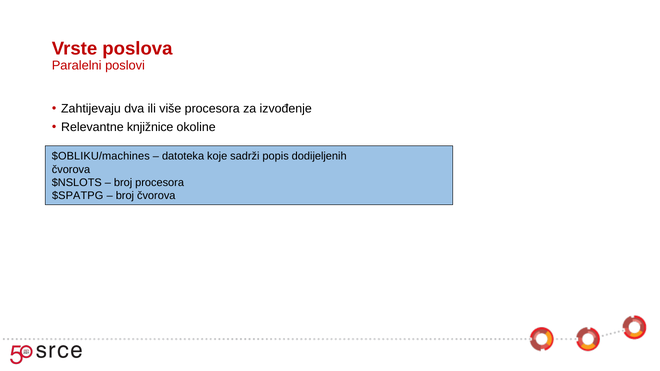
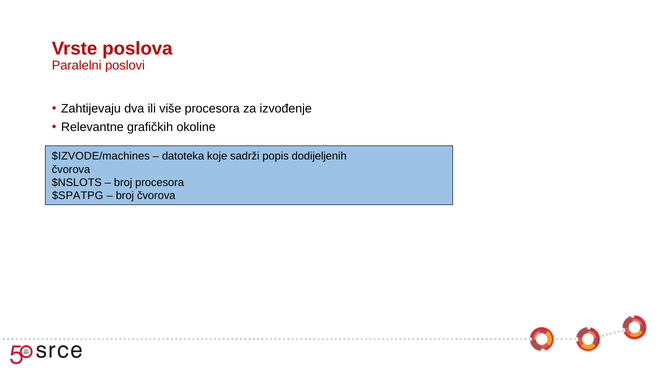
knjižnice: knjižnice -> grafičkih (150, 127)
$OBLIKU/machines: $OBLIKU/machines -> $IZVODE/machines (101, 156)
